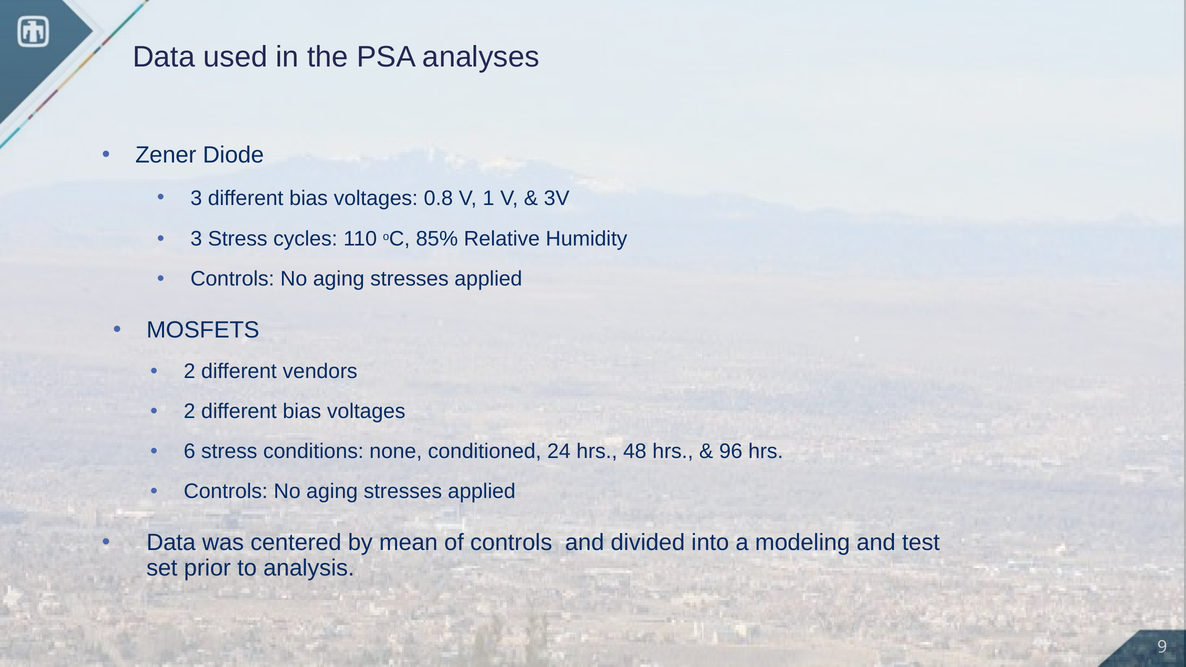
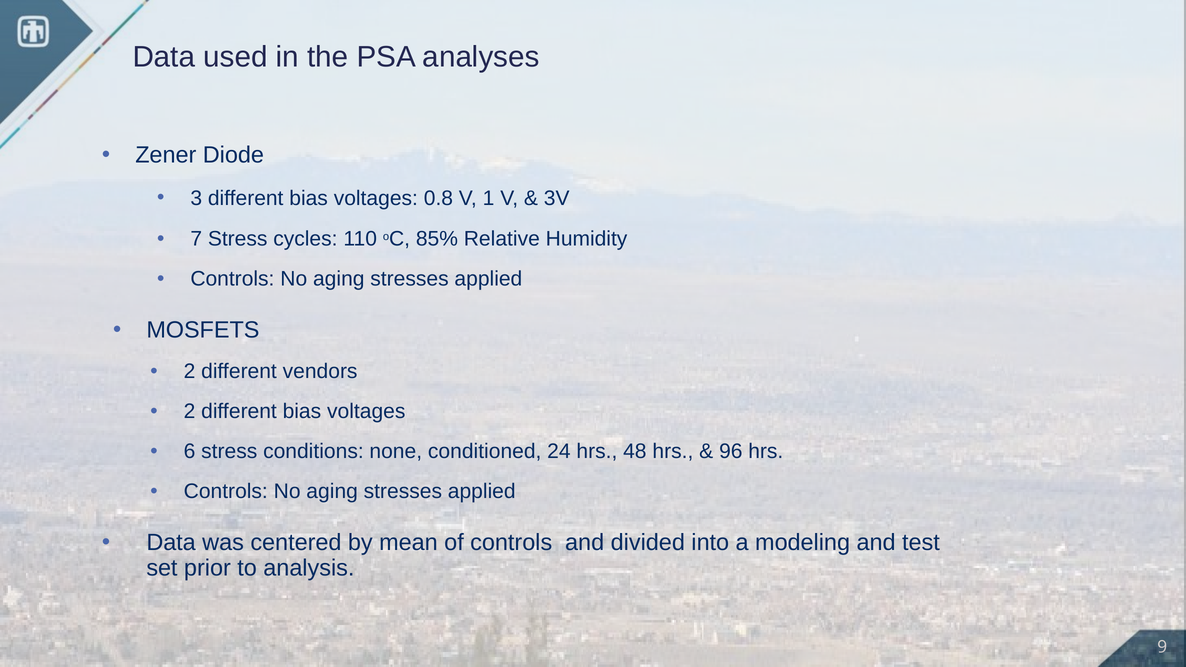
3: 3 -> 7 (196, 239)
